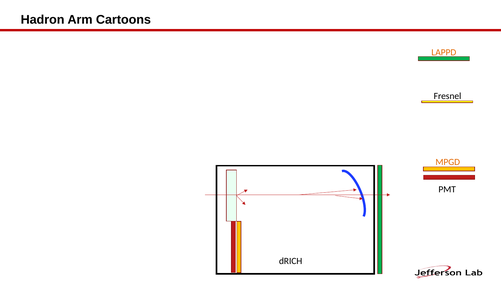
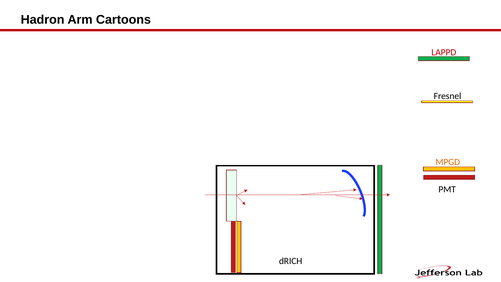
LAPPD colour: orange -> red (444, 52)
